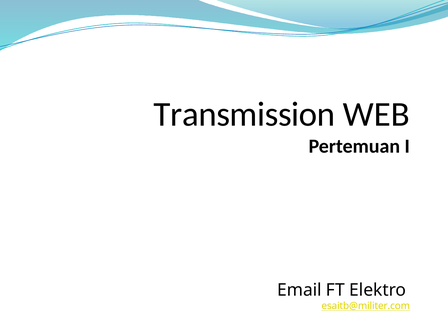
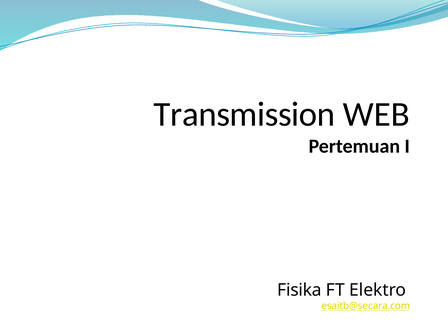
Email: Email -> Fisika (299, 290)
esaitb@militer.com: esaitb@militer.com -> esaitb@secara.com (366, 306)
